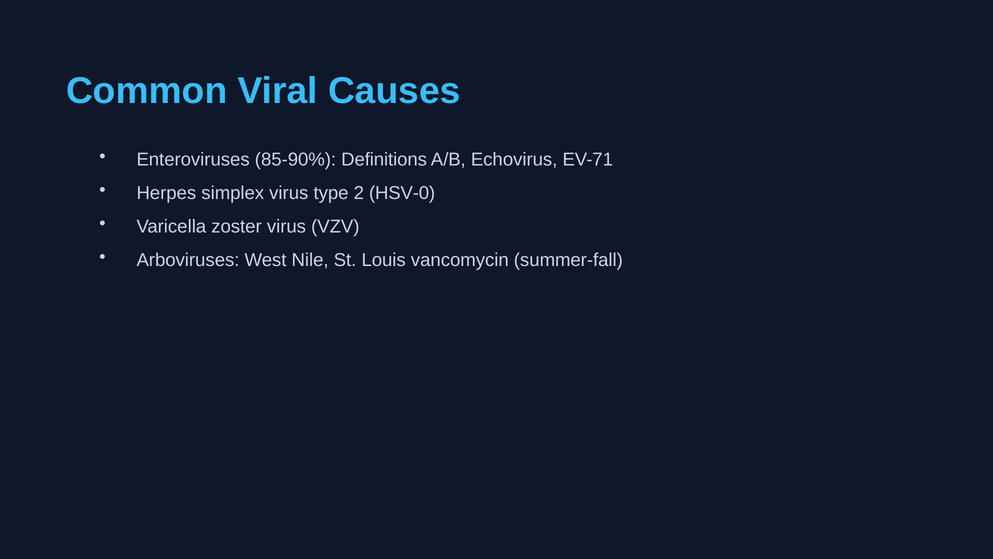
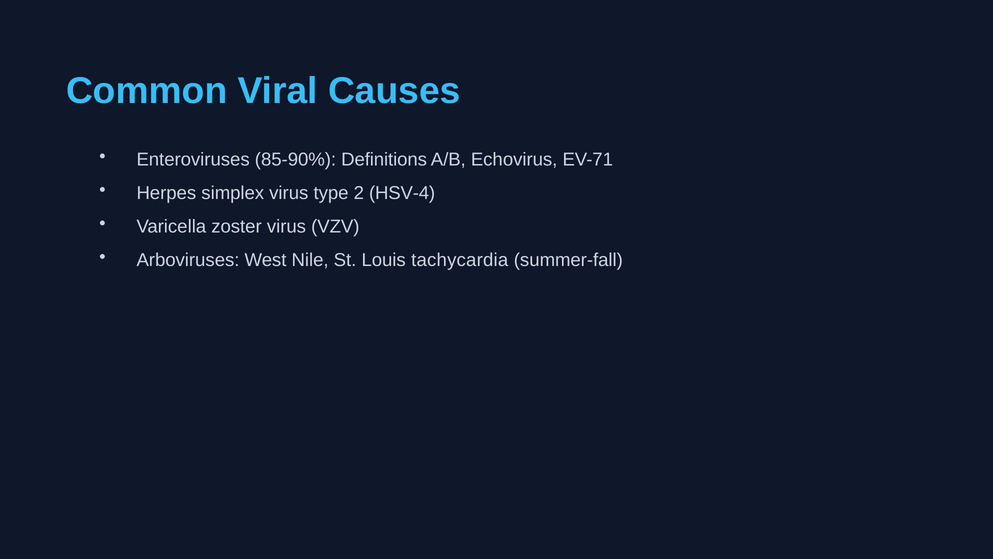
HSV-0: HSV-0 -> HSV-4 (402, 193)
vancomycin: vancomycin -> tachycardia (460, 260)
